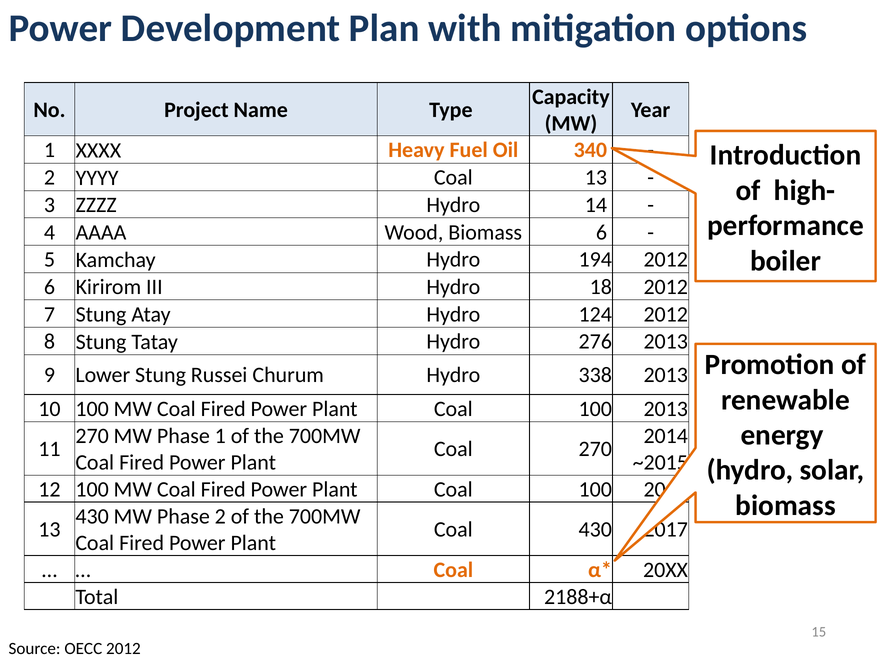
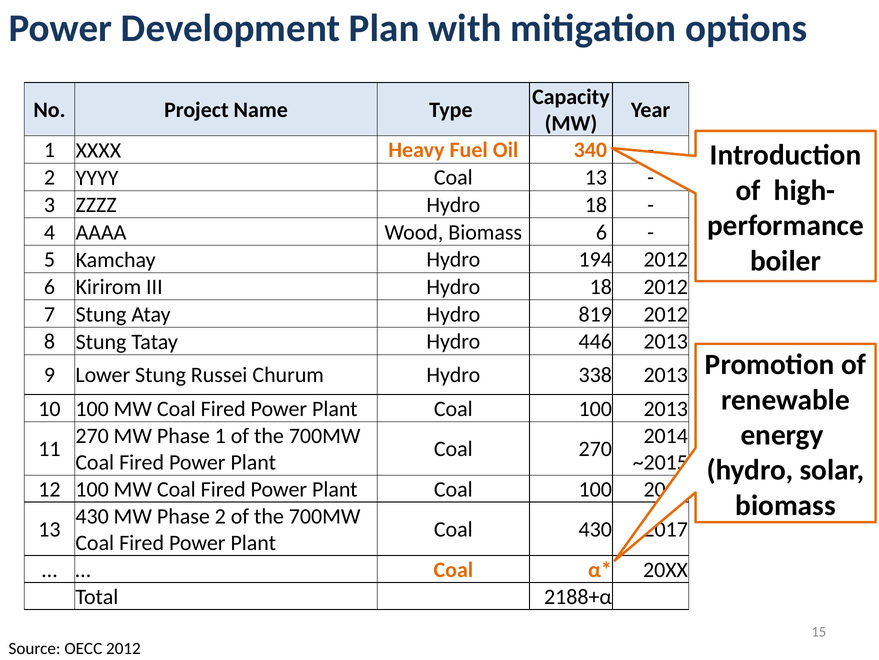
ZZZZ Hydro 14: 14 -> 18 (596, 205)
124: 124 -> 819 (595, 314)
276: 276 -> 446 (595, 341)
